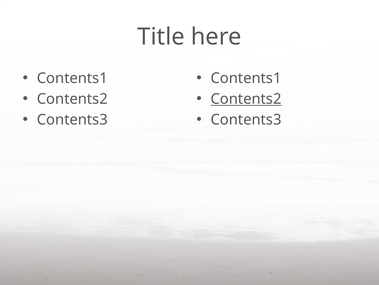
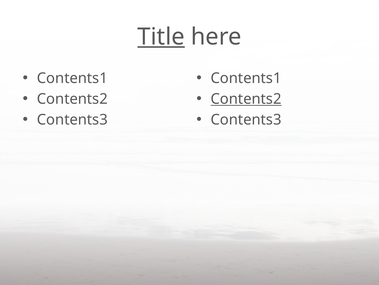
Title underline: none -> present (161, 37)
